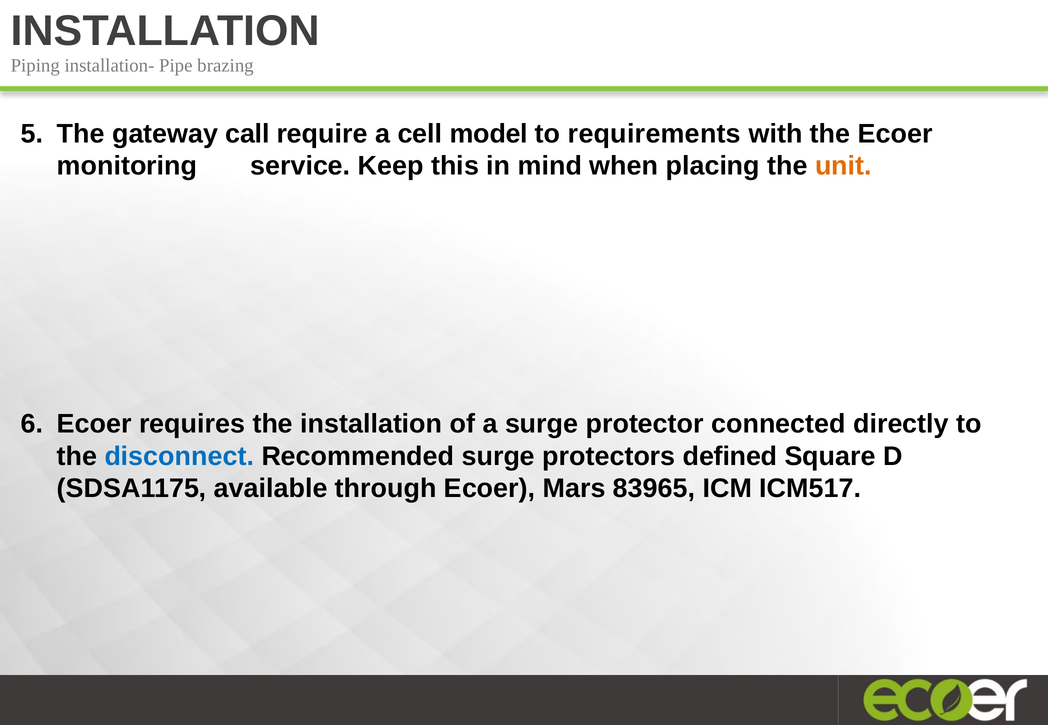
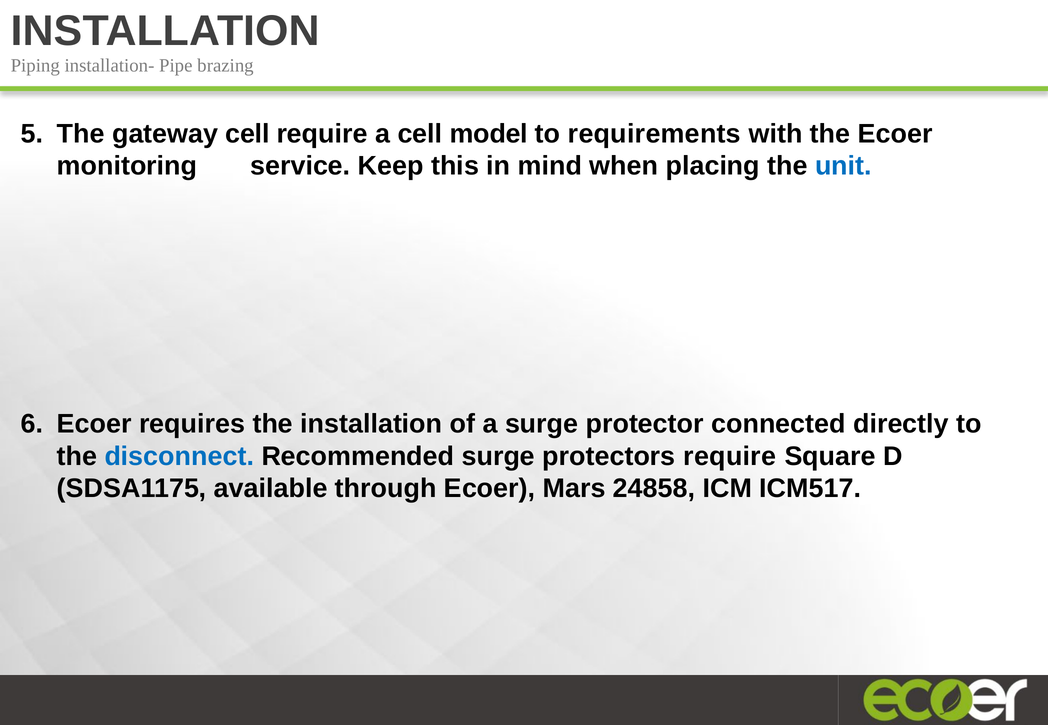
gateway call: call -> cell (247, 134)
unit colour: orange -> blue (843, 166)
protectors defined: defined -> require (730, 456)
83965: 83965 -> 24858 (654, 489)
